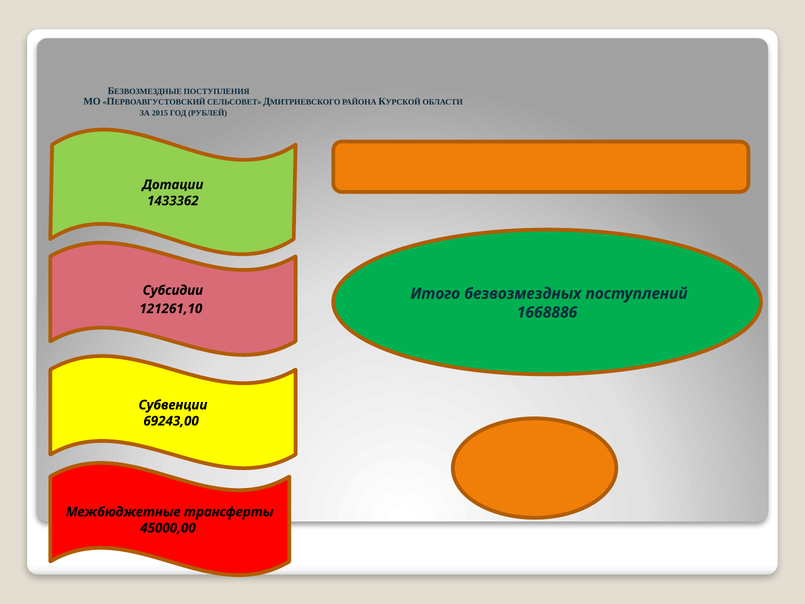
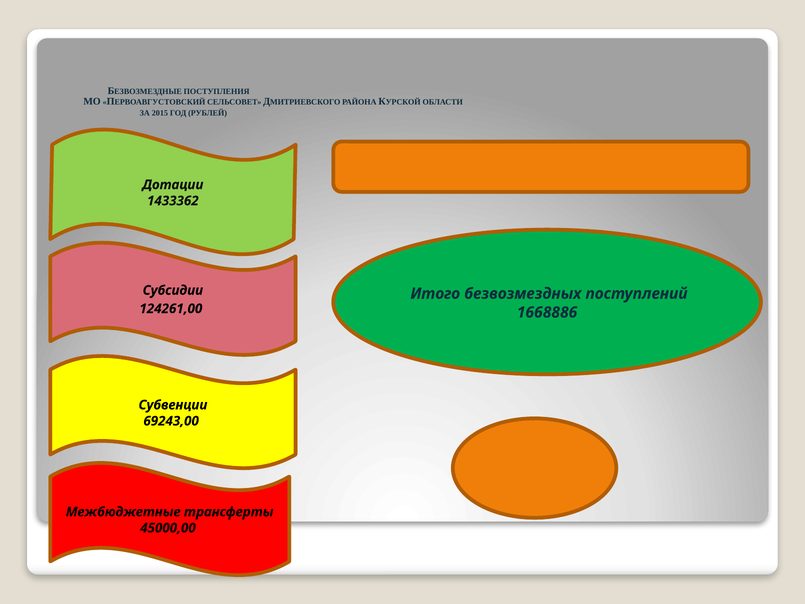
121261,10: 121261,10 -> 124261,00 (171, 309)
